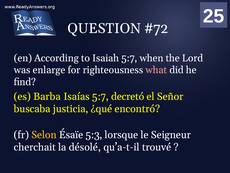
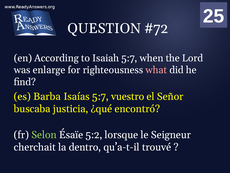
decretó: decretó -> vuestro (128, 96)
Selon colour: yellow -> light green (44, 134)
5:3: 5:3 -> 5:2 (94, 134)
désolé: désolé -> dentro (85, 147)
